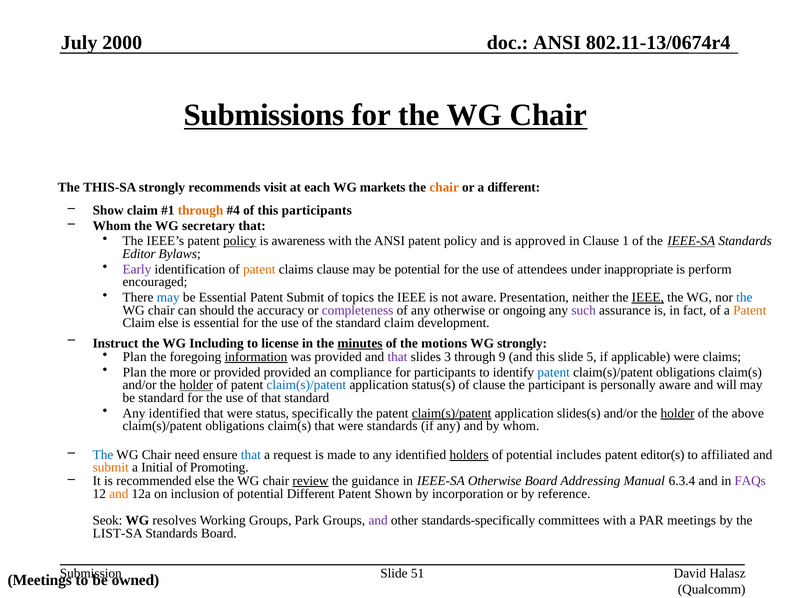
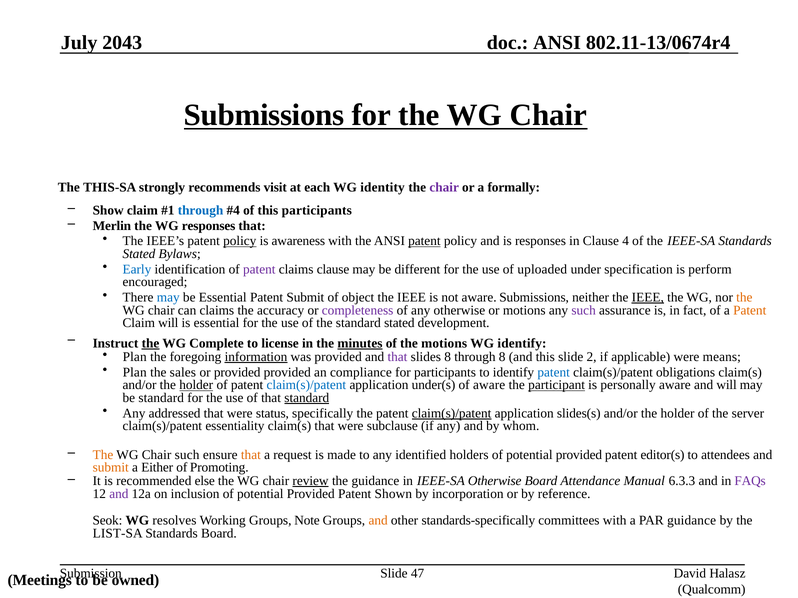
2000: 2000 -> 2043 (122, 43)
markets: markets -> identity (383, 188)
chair colour: orange -> purple (444, 188)
a different: different -> formally (514, 188)
through colour: orange -> blue (201, 210)
Whom: Whom -> Merlin (112, 226)
WG secretary: secretary -> responses (209, 226)
patent underline: none -> present (424, 241)
is approved: approved -> responses (540, 241)
1: 1 -> 4 (626, 241)
IEEE-SA underline: present -> none (691, 241)
Editor: Editor -> Stated (139, 254)
Early colour: purple -> blue (137, 269)
patent colour: orange -> purple (259, 269)
be potential: potential -> different (417, 269)
attendees: attendees -> uploaded (542, 269)
inappropriate: inappropriate -> specification (639, 269)
topics: topics -> object (358, 298)
aware Presentation: Presentation -> Submissions (534, 298)
the colour: blue -> orange (744, 298)
can should: should -> claims (217, 310)
or ongoing: ongoing -> motions (524, 310)
Claim else: else -> will (168, 323)
standard claim: claim -> stated (399, 323)
the underline: none -> present (151, 344)
Including: Including -> Complete (217, 344)
WG strongly: strongly -> identify (522, 344)
slides 3: 3 -> 8 (448, 357)
through 9: 9 -> 8 (502, 357)
5: 5 -> 2 (592, 357)
were claims: claims -> means (722, 357)
more: more -> sales (183, 373)
status(s: status(s -> under(s (434, 385)
of clause: clause -> aware (489, 385)
participant underline: none -> present (557, 385)
standard underline: none -> present (307, 398)
identified: identified -> addressed (175, 414)
holder underline: present -> none (678, 414)
above: above -> server (748, 414)
obligations: obligations -> essentiality (235, 426)
were standards: standards -> subclause (392, 426)
The colour: blue -> orange (103, 455)
Chair need: need -> such (187, 455)
that colour: blue -> orange (251, 455)
holders underline: present -> none (469, 455)
includes: includes -> provided (579, 455)
affiliated: affiliated -> attendees (726, 455)
Initial: Initial -> Either (157, 468)
Addressing: Addressing -> Attendance (590, 481)
6.3.4: 6.3.4 -> 6.3.3 (682, 481)
and colour: orange -> purple (119, 494)
inclusion of potential Different: Different -> Provided (311, 494)
Park: Park -> Note (307, 521)
and colour: purple -> orange (378, 521)
PAR meetings: meetings -> guidance (692, 521)
51: 51 -> 47 (418, 574)
